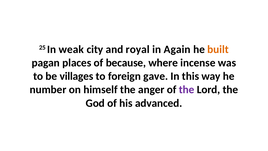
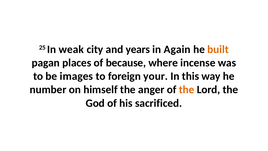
royal: royal -> years (138, 49)
villages: villages -> images (76, 76)
gave: gave -> your (156, 76)
the colour: purple -> orange (187, 90)
advanced: advanced -> sacrificed (159, 103)
